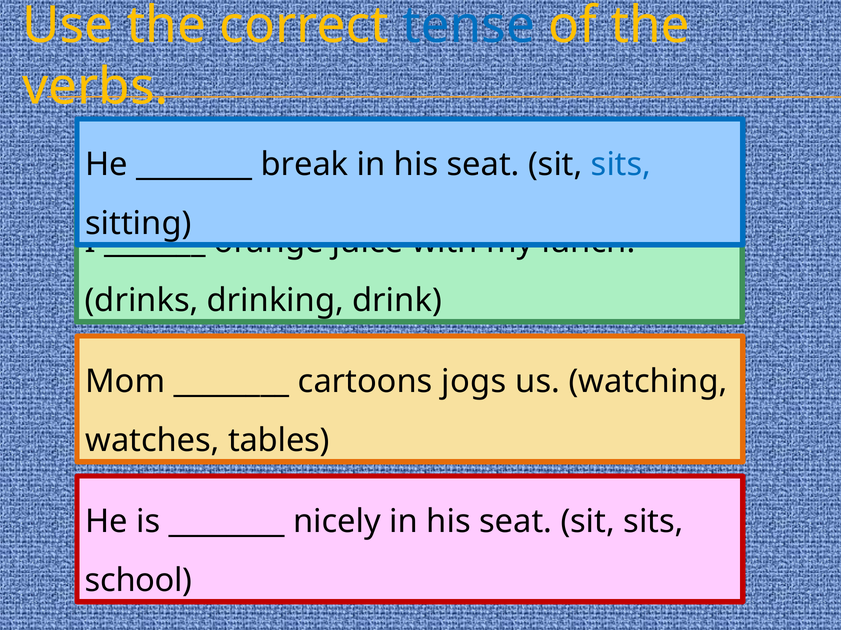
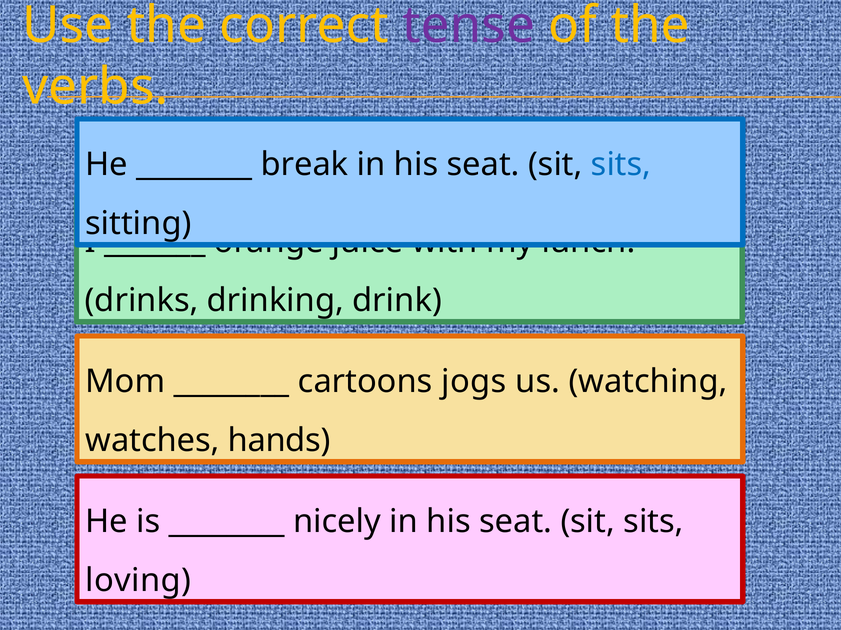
tense colour: blue -> purple (469, 25)
tables: tables -> hands (279, 441)
school: school -> loving (138, 581)
